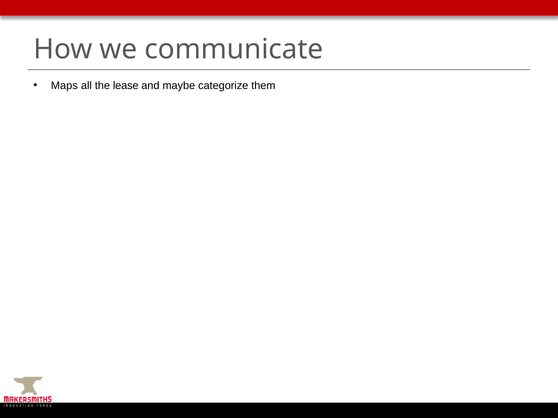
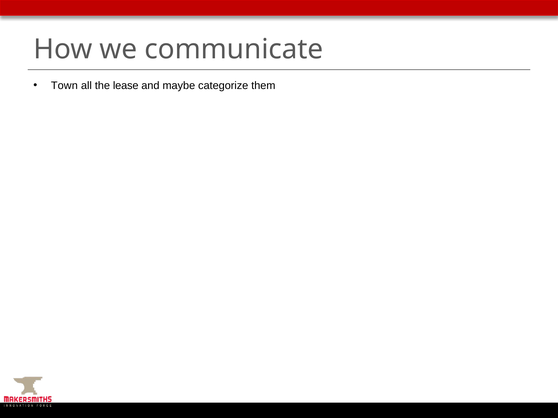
Maps: Maps -> Town (64, 86)
